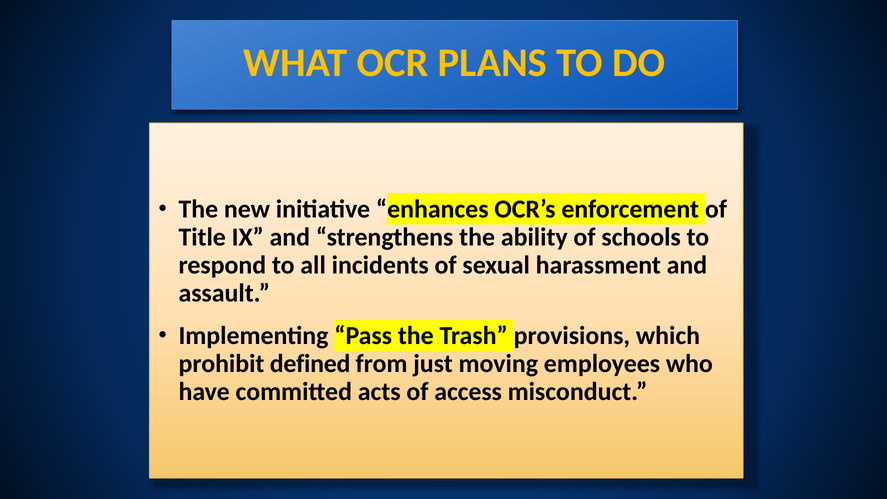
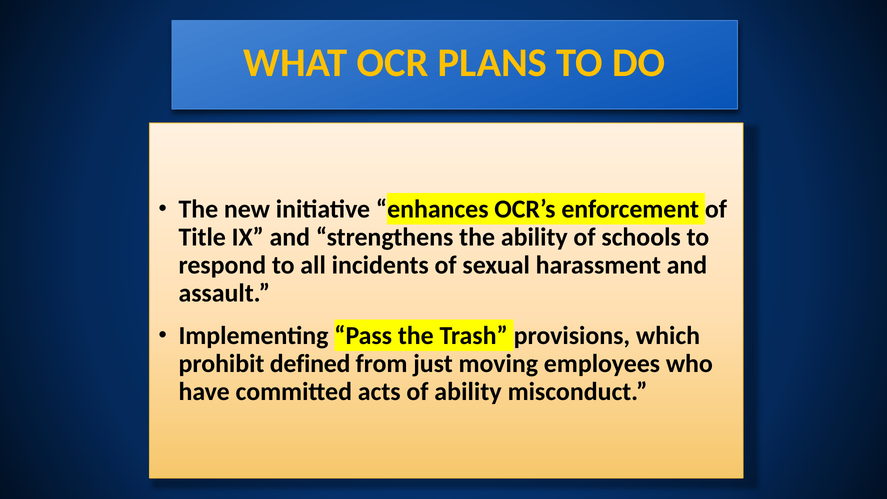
of access: access -> ability (468, 392)
